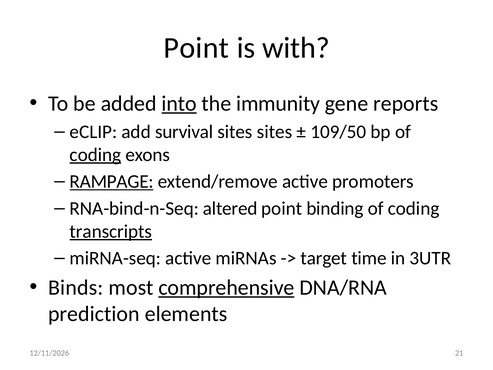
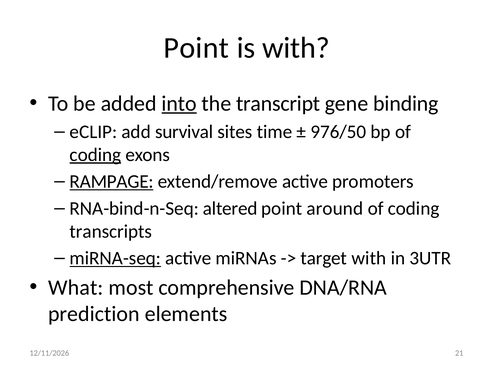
immunity: immunity -> transcript (278, 103)
reports: reports -> binding (406, 103)
sites sites: sites -> time (275, 132)
109/50: 109/50 -> 976/50 (338, 132)
binding: binding -> around (335, 208)
transcripts underline: present -> none (111, 231)
miRNA-seq underline: none -> present (115, 258)
target time: time -> with (369, 258)
Binds: Binds -> What (76, 287)
comprehensive underline: present -> none (226, 287)
